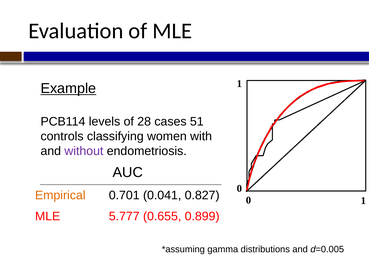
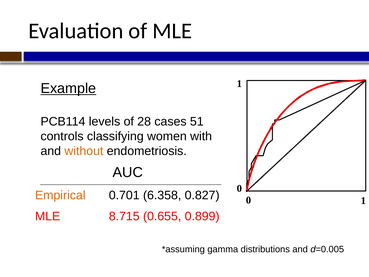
without colour: purple -> orange (84, 151)
0.041: 0.041 -> 6.358 (162, 195)
5.777: 5.777 -> 8.715 (124, 216)
